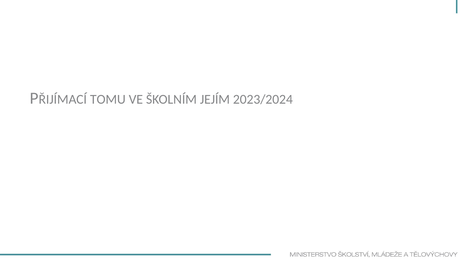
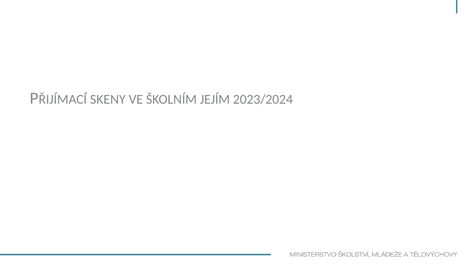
TOMU: TOMU -> SKENY (108, 99)
